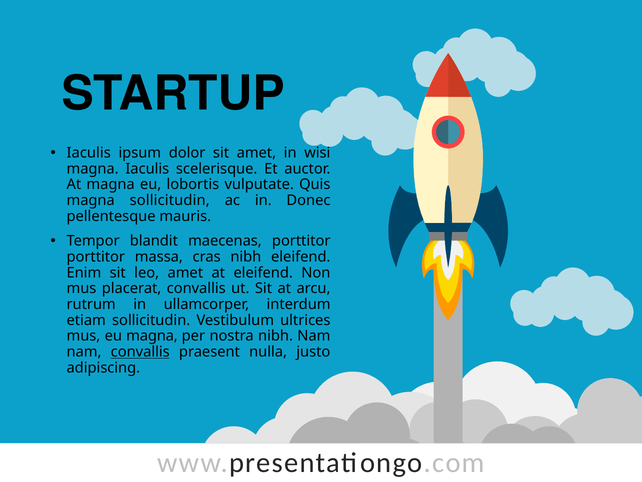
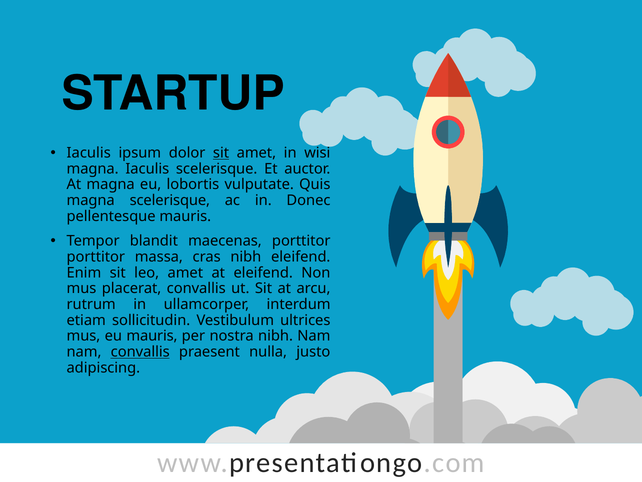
sit underline: none -> present (221, 153)
magna sollicitudin: sollicitudin -> scelerisque (170, 200)
eu magna: magna -> mauris (152, 336)
